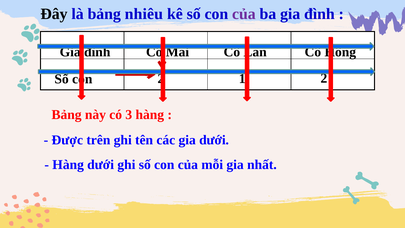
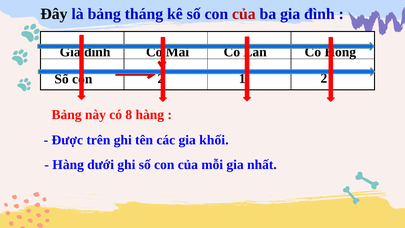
nhiêu: nhiêu -> tháng (144, 14)
của colour: purple -> red (244, 14)
3: 3 -> 8 (129, 115)
gia dưới: dưới -> khối (214, 140)
